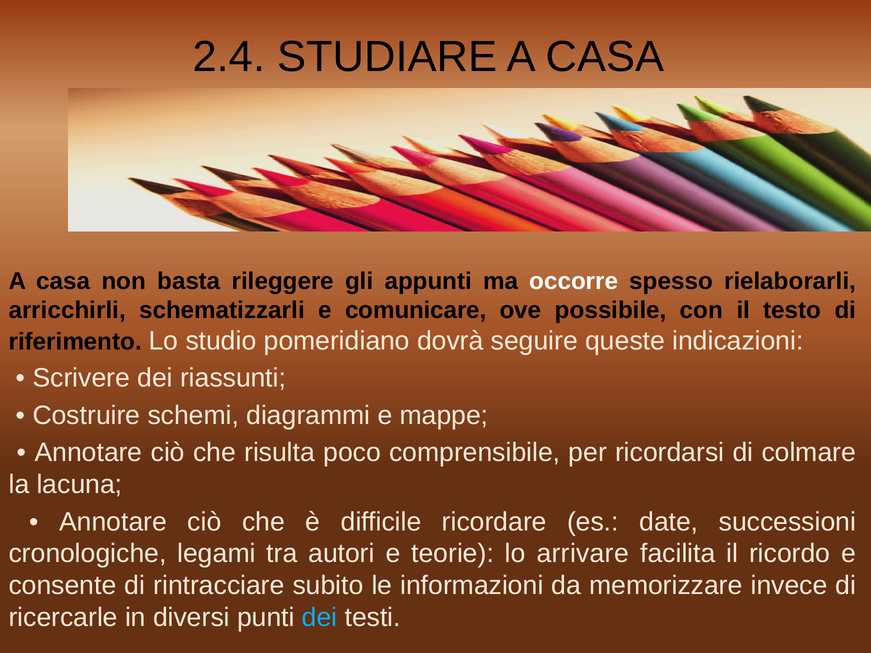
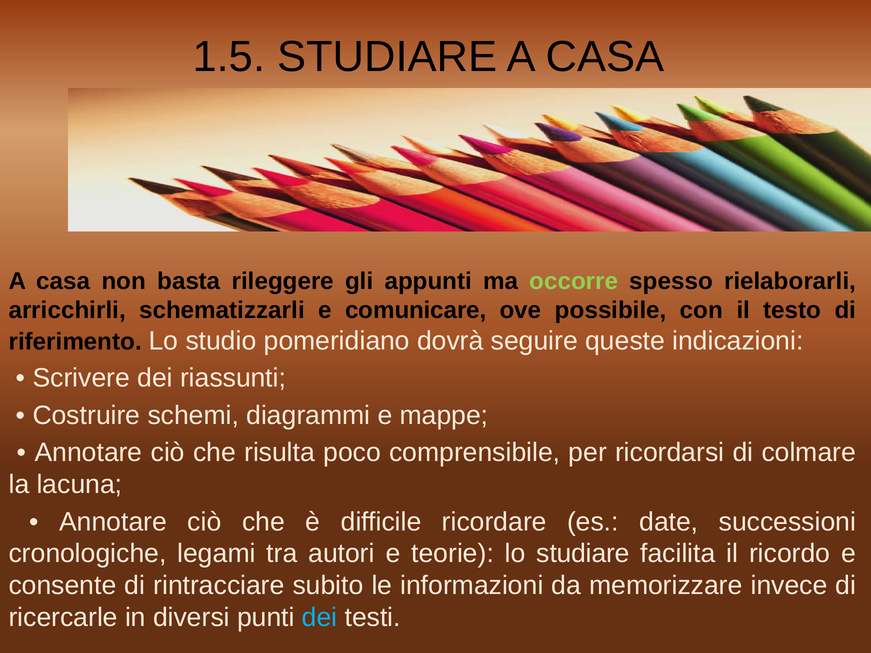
2.4: 2.4 -> 1.5 (229, 57)
occorre colour: white -> light green (574, 281)
lo arrivare: arrivare -> studiare (583, 554)
